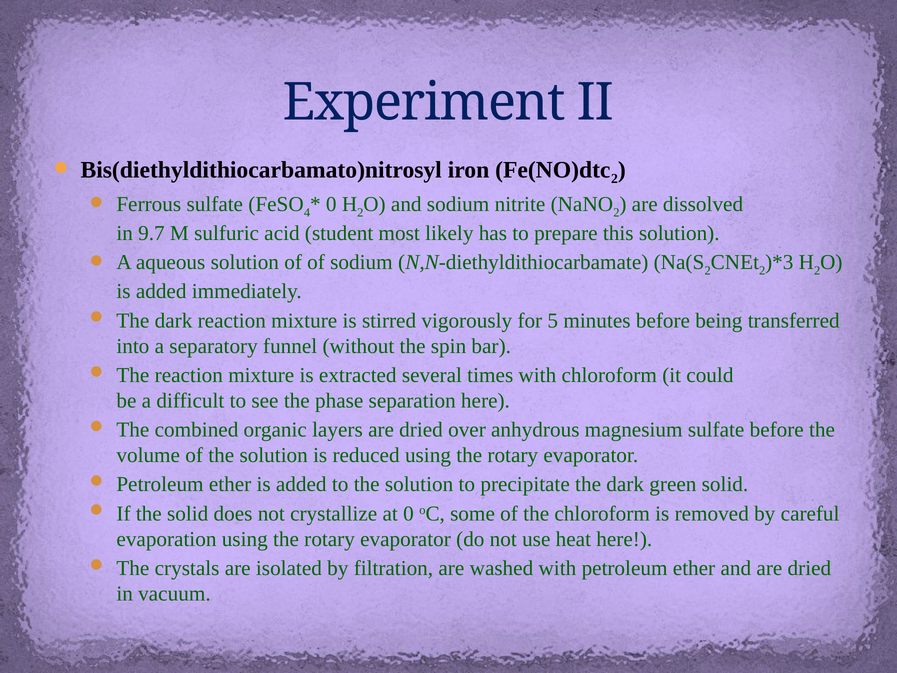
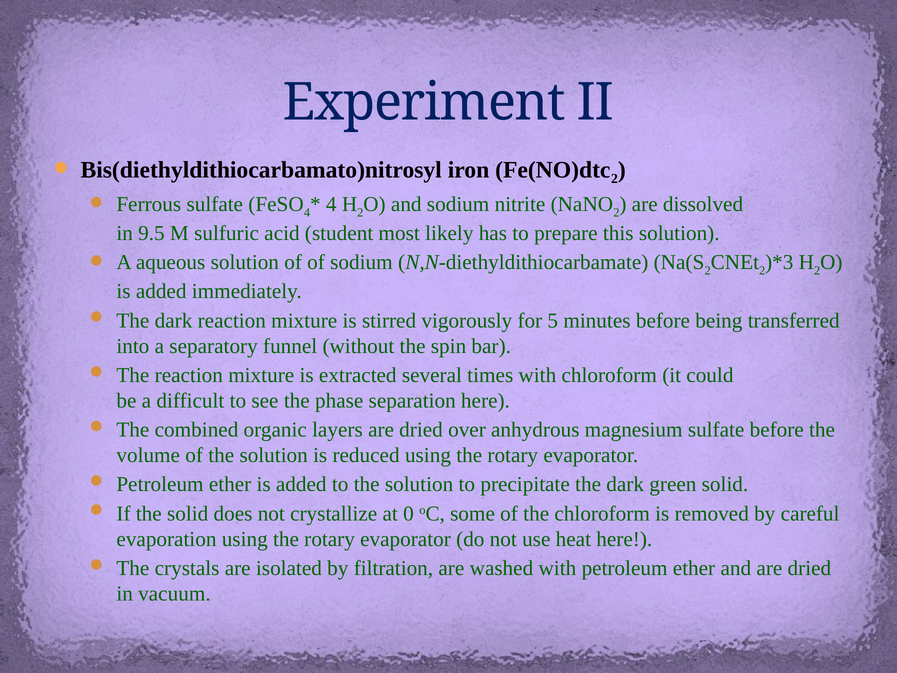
0: 0 -> 4 (331, 204)
9.7: 9.7 -> 9.5 (151, 233)
